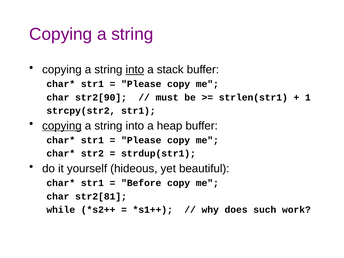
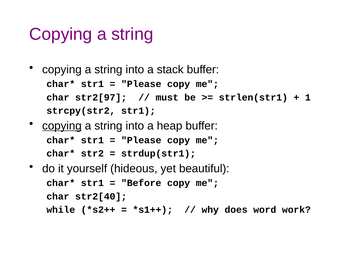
into underline: present -> none (135, 70)
str2[90: str2[90 -> str2[97 (101, 97)
str2[81: str2[81 -> str2[40 (101, 196)
such: such -> word (265, 210)
